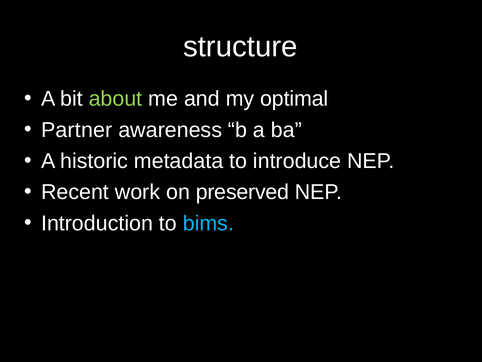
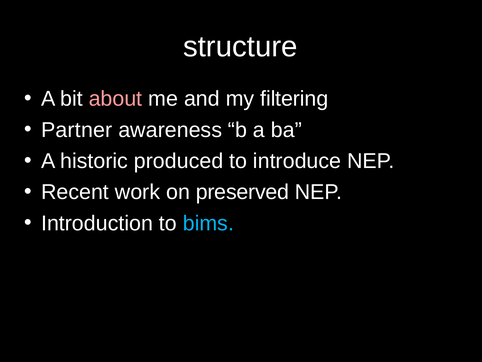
about colour: light green -> pink (115, 99)
optimal: optimal -> filtering (294, 99)
metadata: metadata -> produced (179, 161)
